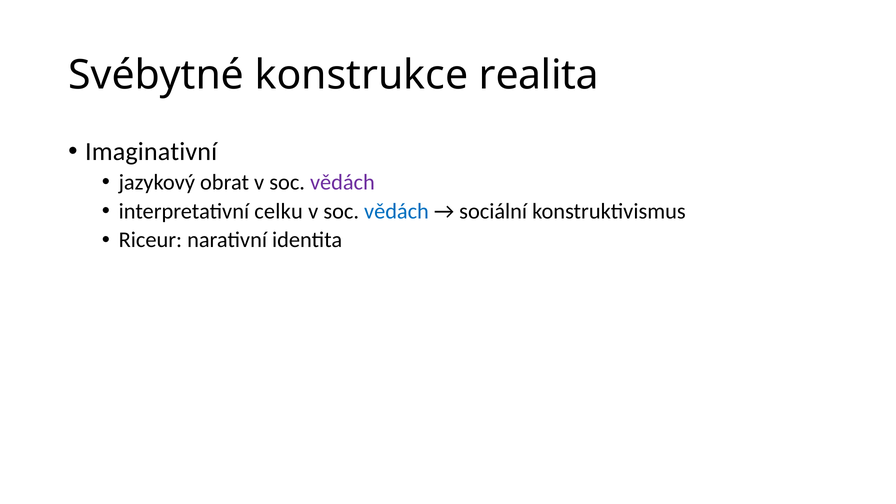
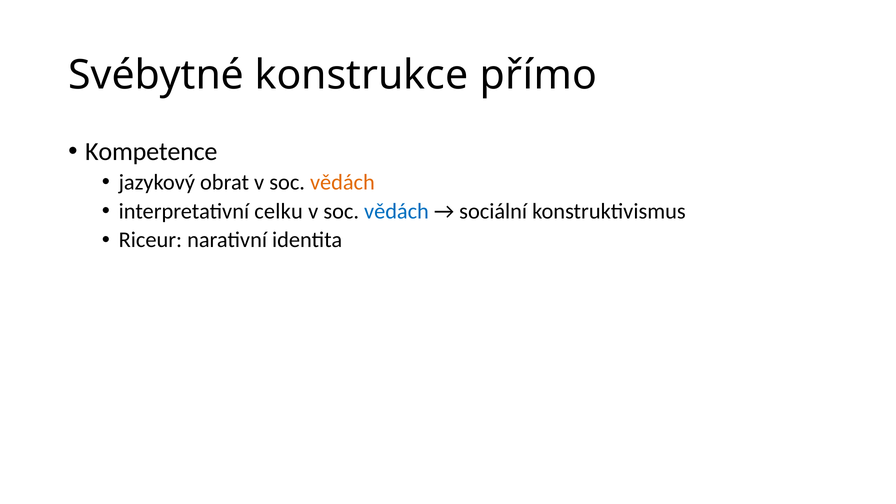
realita: realita -> přímo (538, 75)
Imaginativní: Imaginativní -> Kompetence (151, 151)
vědách colour: purple -> orange (342, 182)
